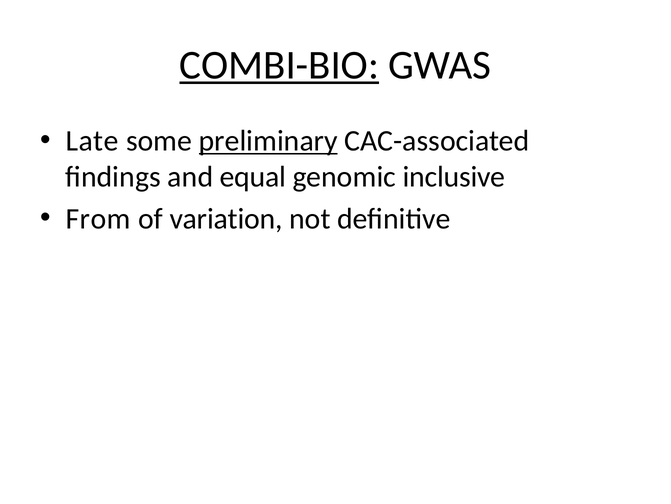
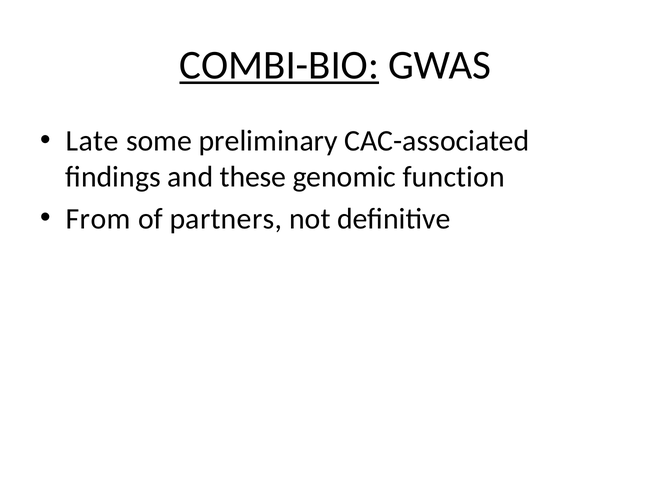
preliminary underline: present -> none (268, 141)
equal: equal -> these (253, 177)
inclusive: inclusive -> function (454, 177)
variation: variation -> partners (226, 218)
